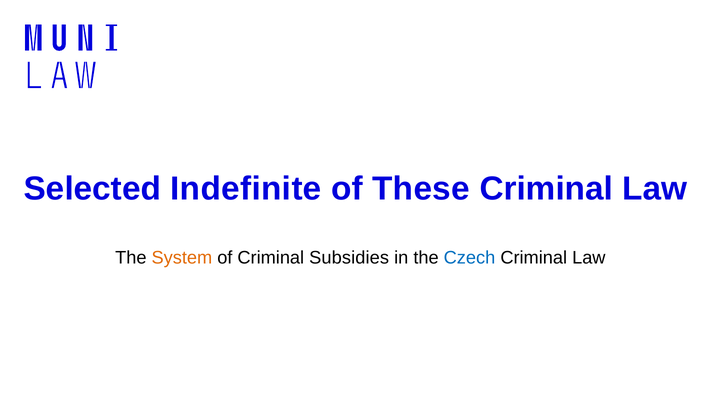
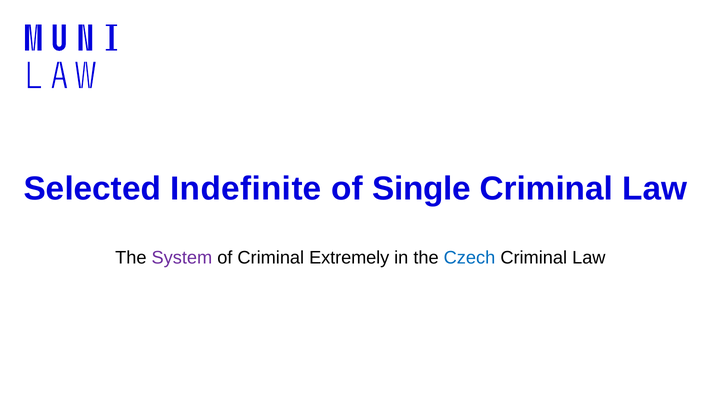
These: These -> Single (421, 189)
System colour: orange -> purple (182, 258)
Subsidies: Subsidies -> Extremely (349, 258)
